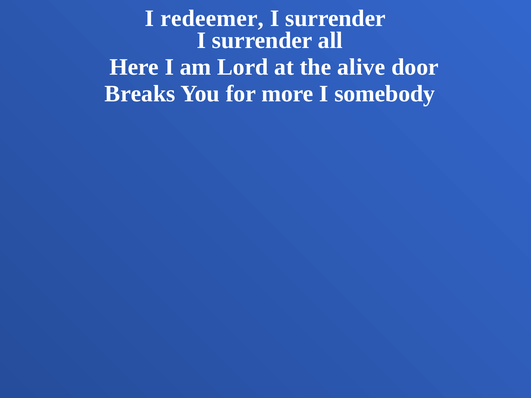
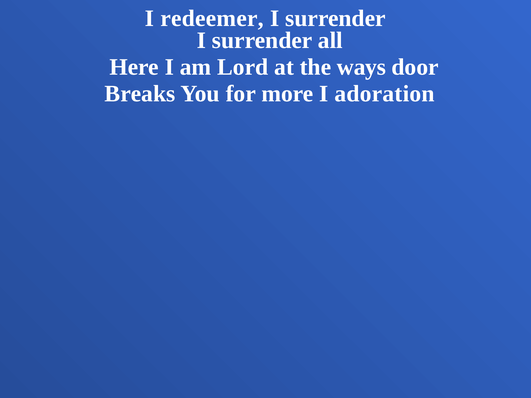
alive: alive -> ways (361, 67)
somebody: somebody -> adoration (385, 94)
